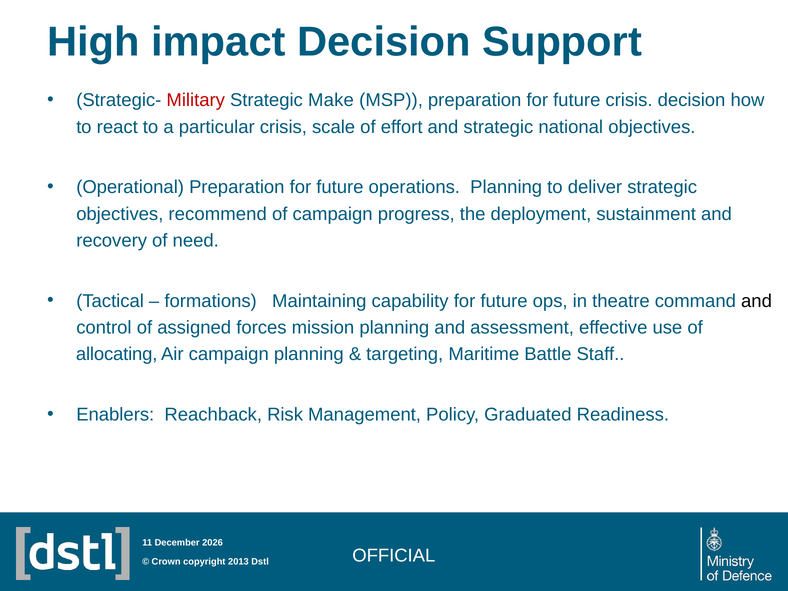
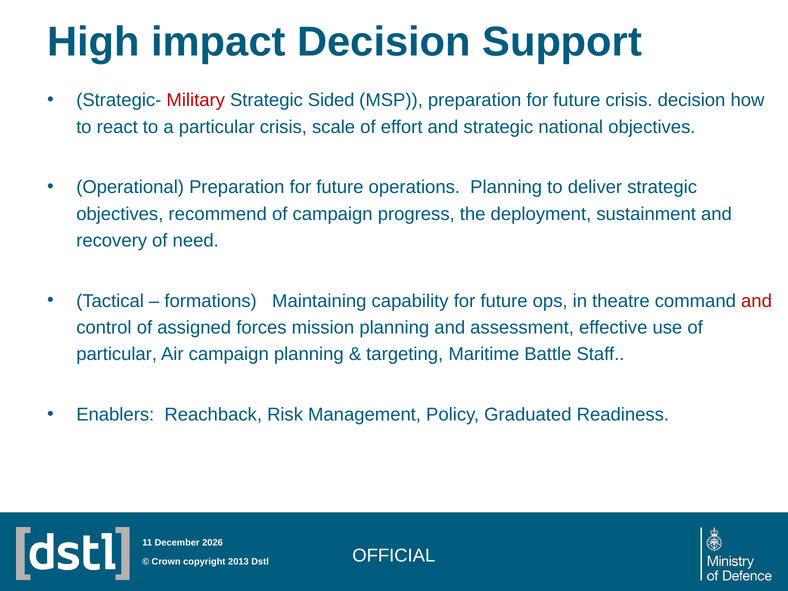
Make: Make -> Sided (331, 100)
and colour: black -> red (757, 301)
allocating: allocating -> particular (117, 354)
